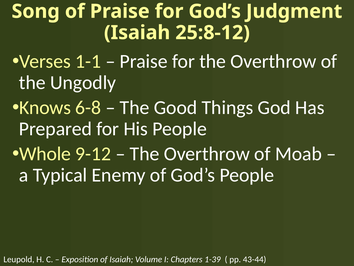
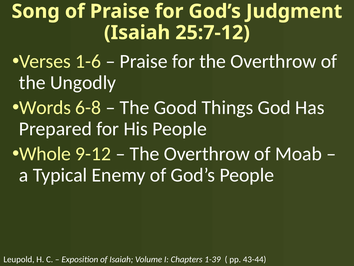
25:8-12: 25:8-12 -> 25:7-12 (213, 33)
1-1: 1-1 -> 1-6 (88, 61)
Knows: Knows -> Words (45, 107)
